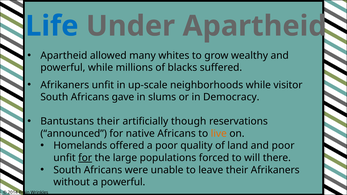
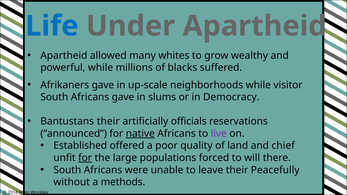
Afrikaners unfit: unfit -> gave (103, 85)
though: though -> officials (189, 121)
native underline: none -> present (140, 134)
live colour: orange -> purple (219, 134)
Homelands: Homelands -> Established (80, 146)
and poor: poor -> chief (283, 146)
their Afrikaners: Afrikaners -> Peacefully (275, 170)
a powerful: powerful -> methods (123, 182)
